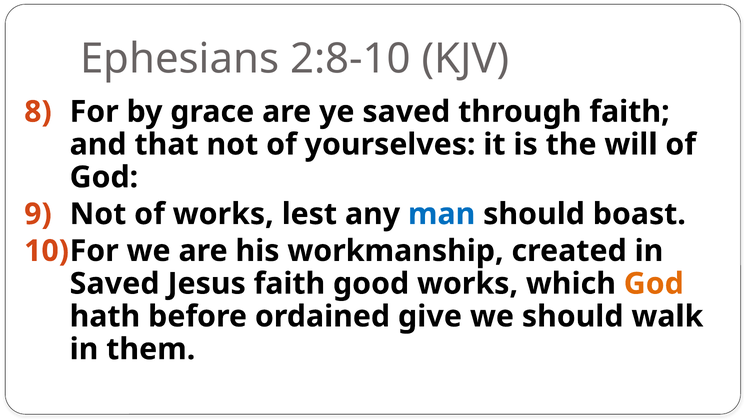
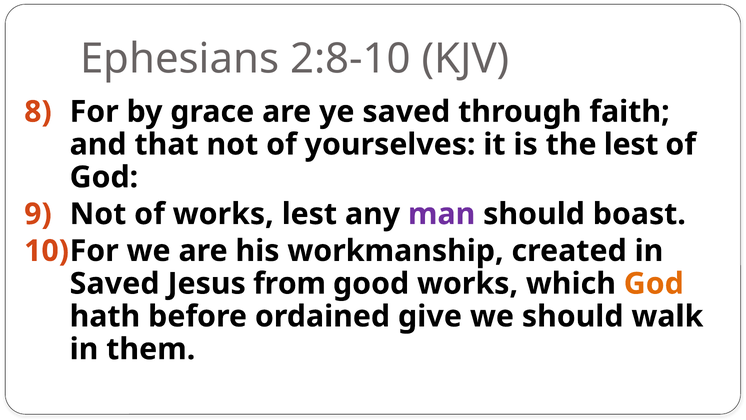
the will: will -> lest (631, 144)
man colour: blue -> purple (442, 214)
Jesus faith: faith -> from (290, 283)
